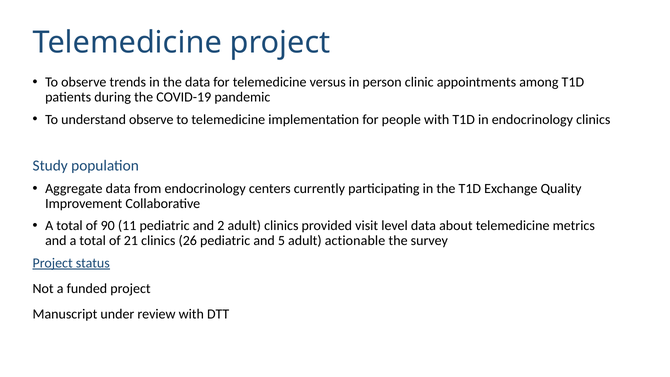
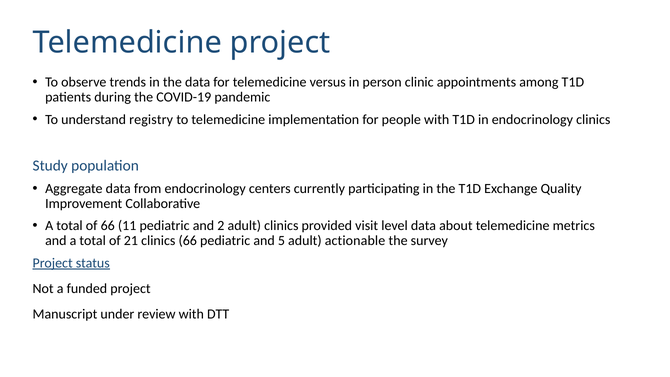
understand observe: observe -> registry (151, 119)
of 90: 90 -> 66 (108, 226)
clinics 26: 26 -> 66 (188, 241)
